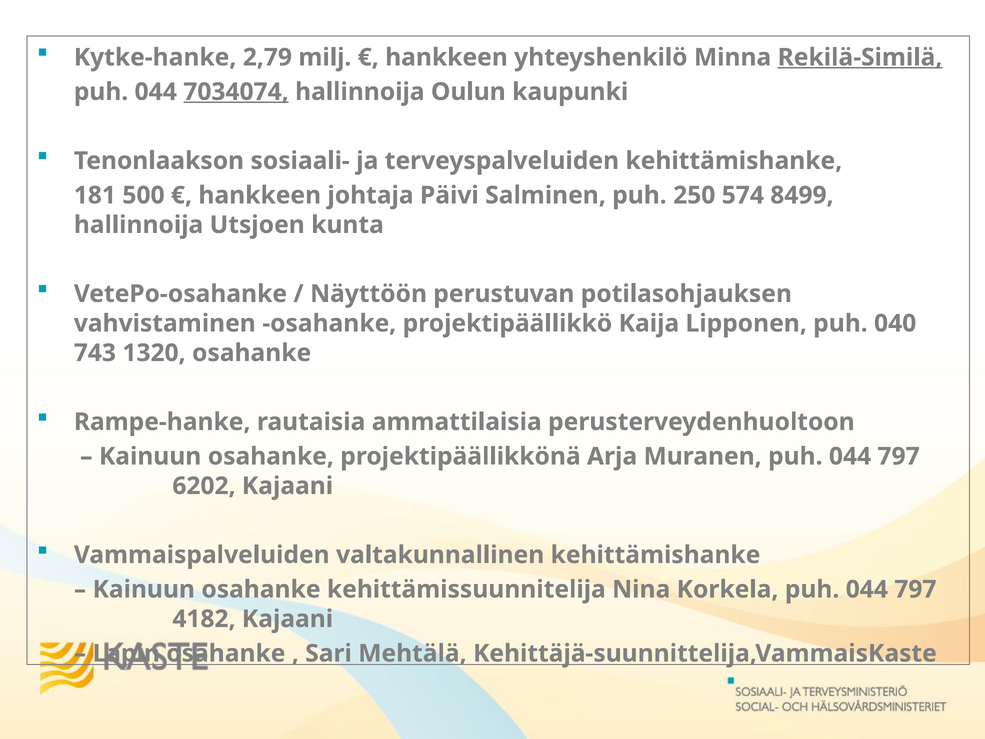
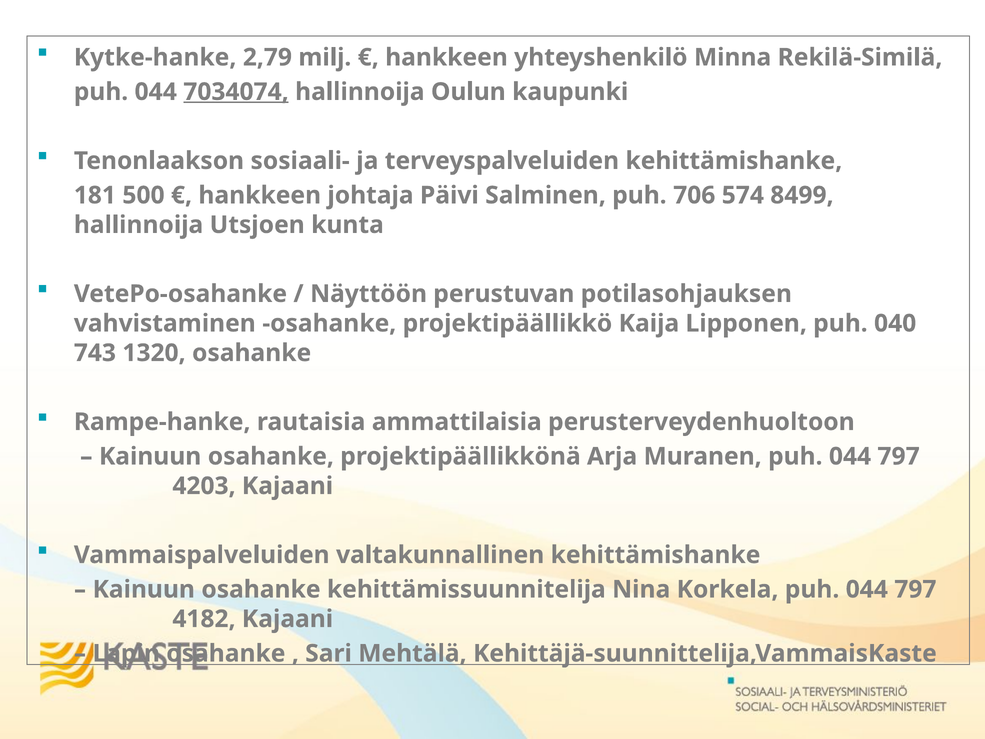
Rekilä-Similä underline: present -> none (860, 57)
250: 250 -> 706 (694, 195)
6202: 6202 -> 4203 (204, 486)
